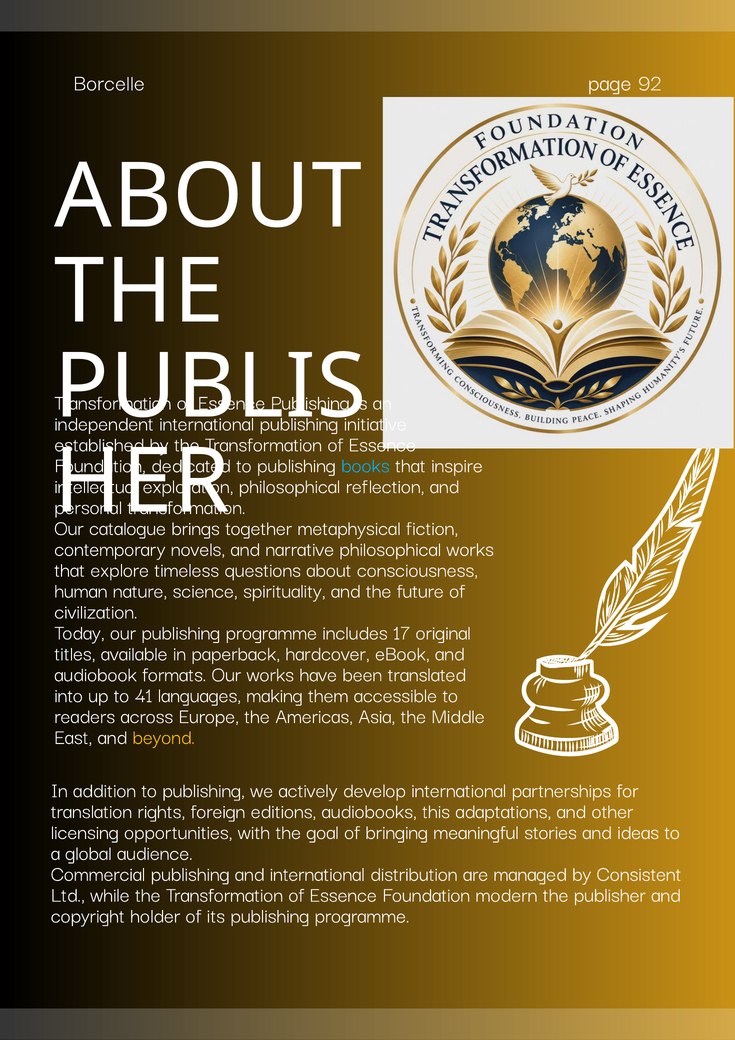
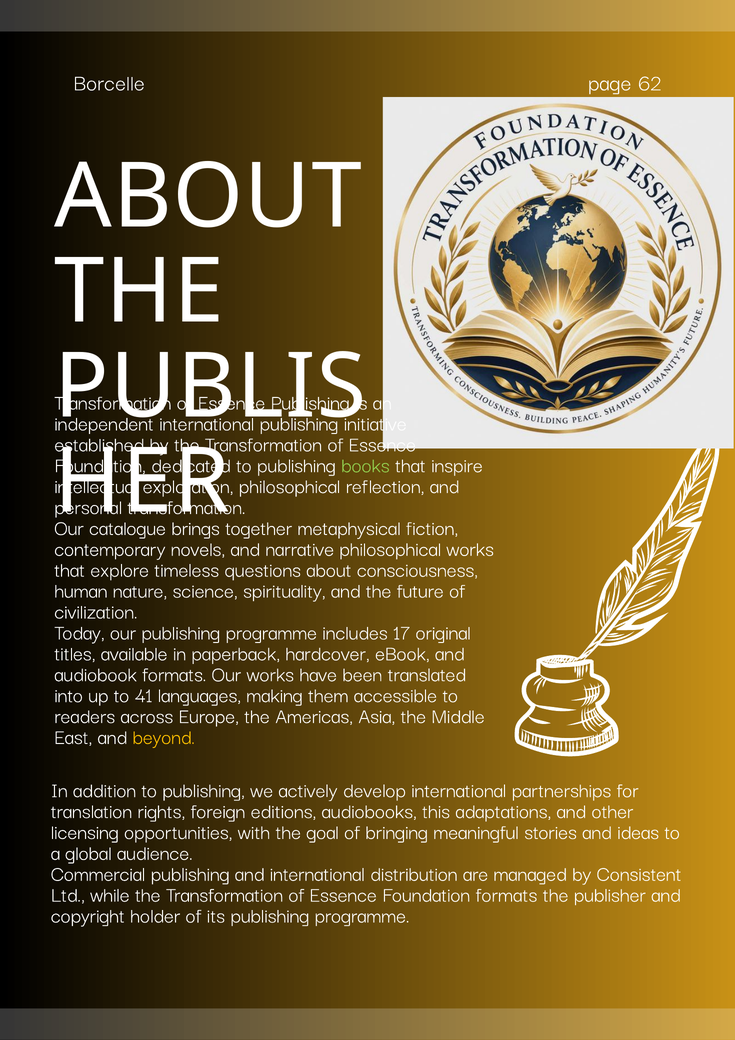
92: 92 -> 62 (650, 82)
books colour: light blue -> light green (365, 465)
Foundation modern: modern -> formats (506, 894)
